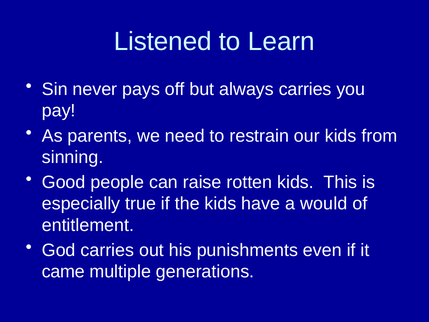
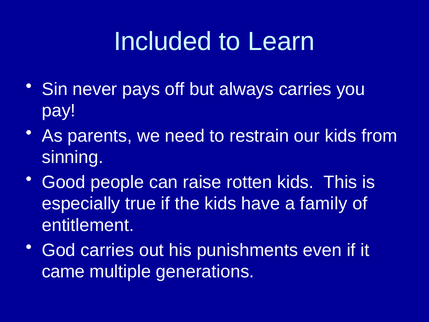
Listened: Listened -> Included (163, 42)
would: would -> family (324, 204)
